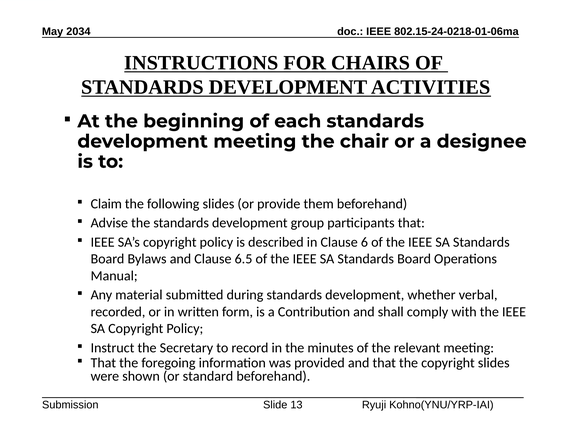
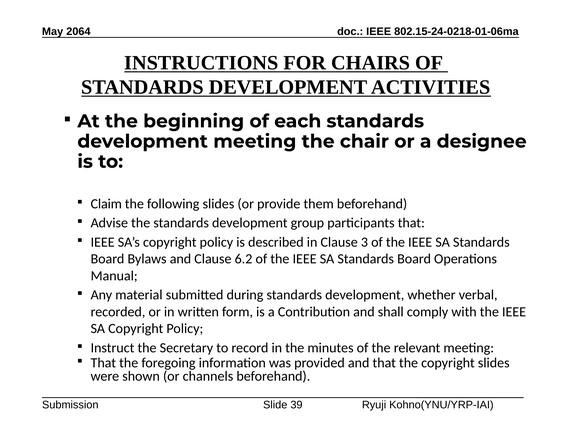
2034: 2034 -> 2064 (78, 32)
6: 6 -> 3 (364, 242)
6.5: 6.5 -> 6.2 (243, 259)
standard: standard -> channels (208, 376)
13: 13 -> 39 (296, 405)
